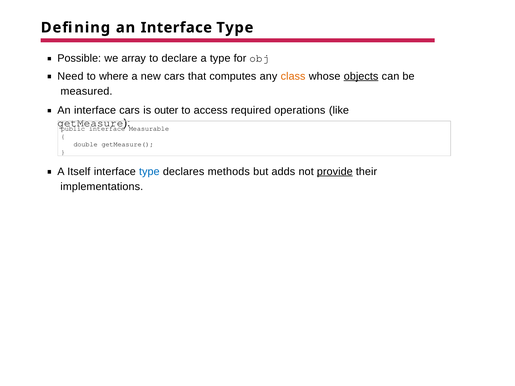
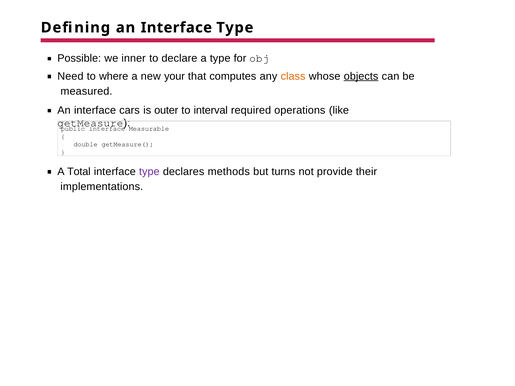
array: array -> inner (134, 58)
new cars: cars -> your (175, 76)
access: access -> interval (211, 110)
Itself: Itself -> Total (79, 172)
type colour: blue -> purple (149, 172)
adds: adds -> turns (283, 172)
provide underline: present -> none (335, 172)
